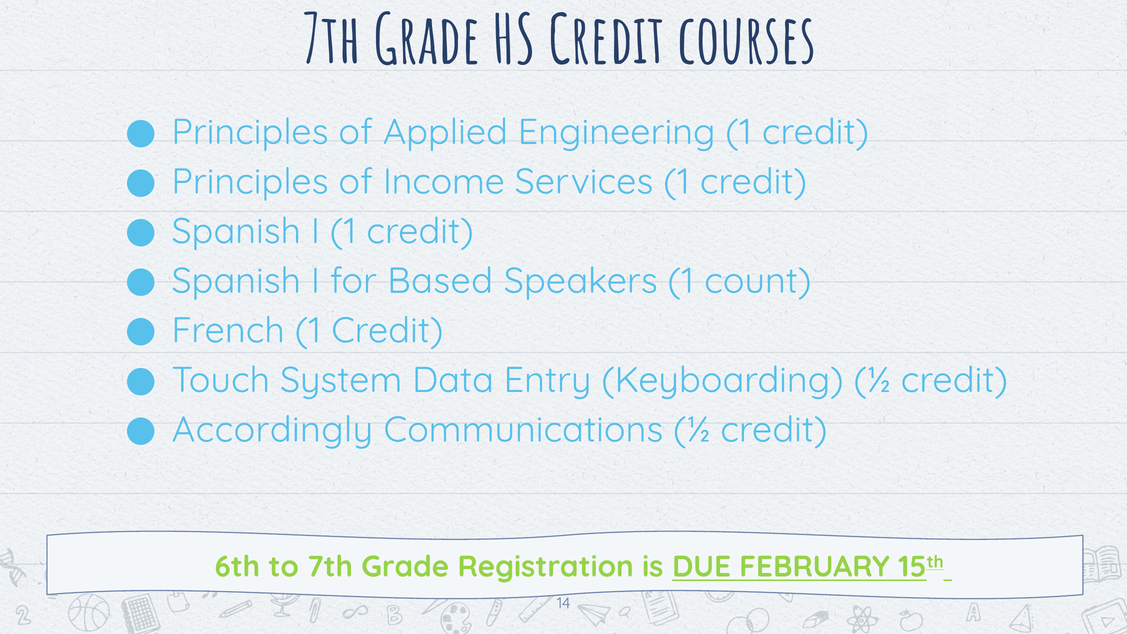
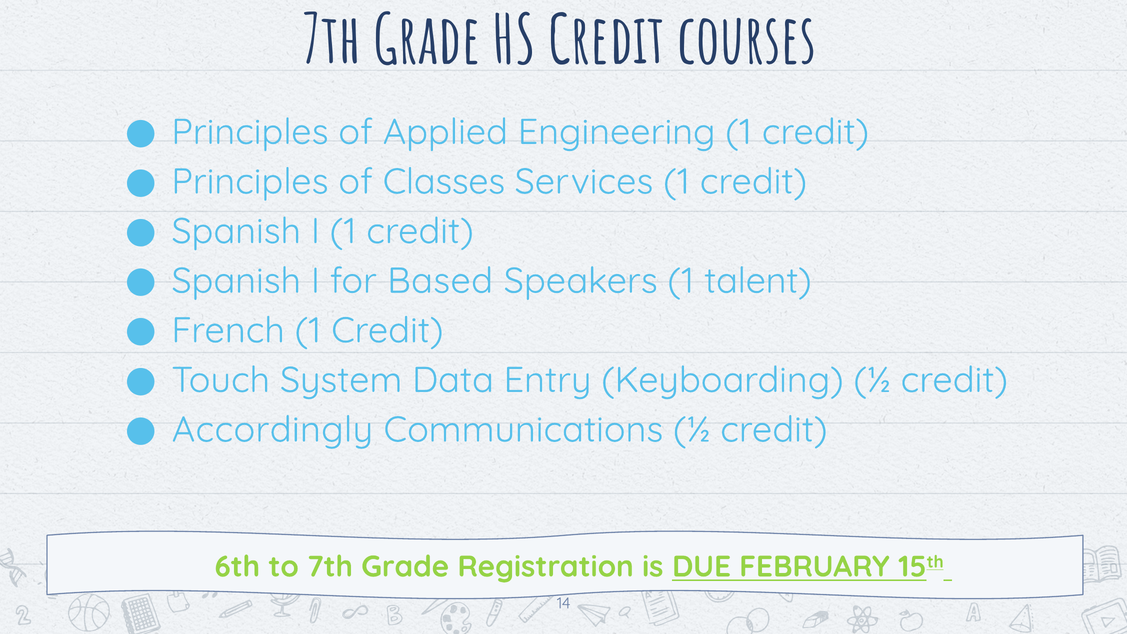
Income: Income -> Classes (444, 182)
count: count -> talent (758, 281)
